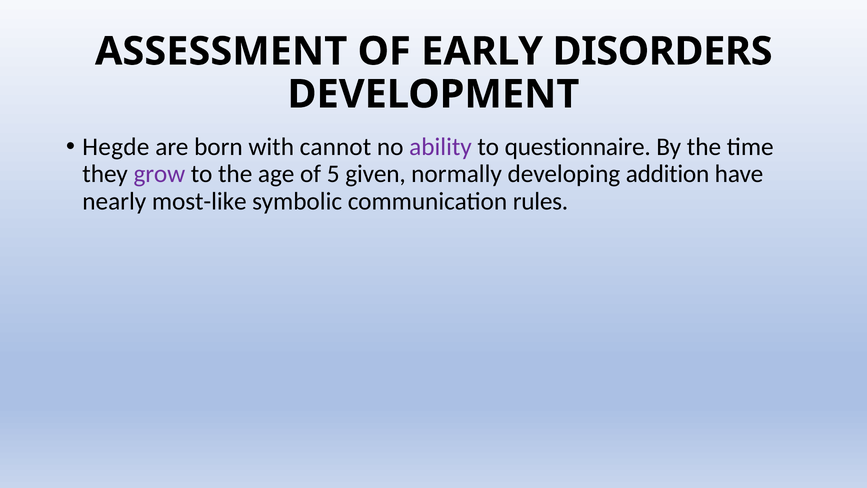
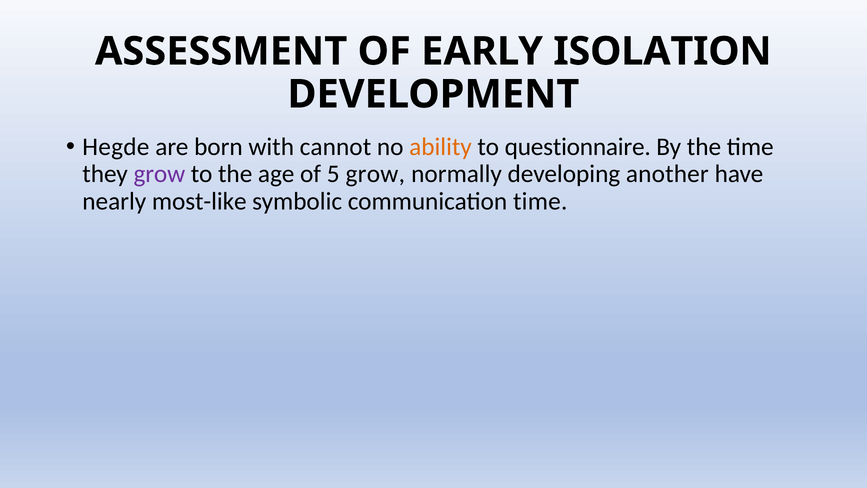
DISORDERS: DISORDERS -> ISOLATION (662, 51)
ability colour: purple -> orange (440, 147)
5 given: given -> grow (375, 174)
addition: addition -> another (667, 174)
communication rules: rules -> time (540, 201)
